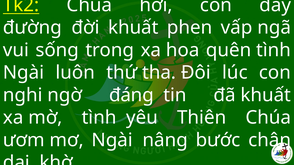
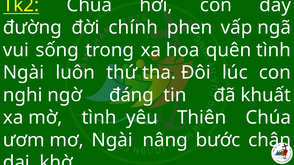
đời khuất: khuất -> chính (133, 28)
